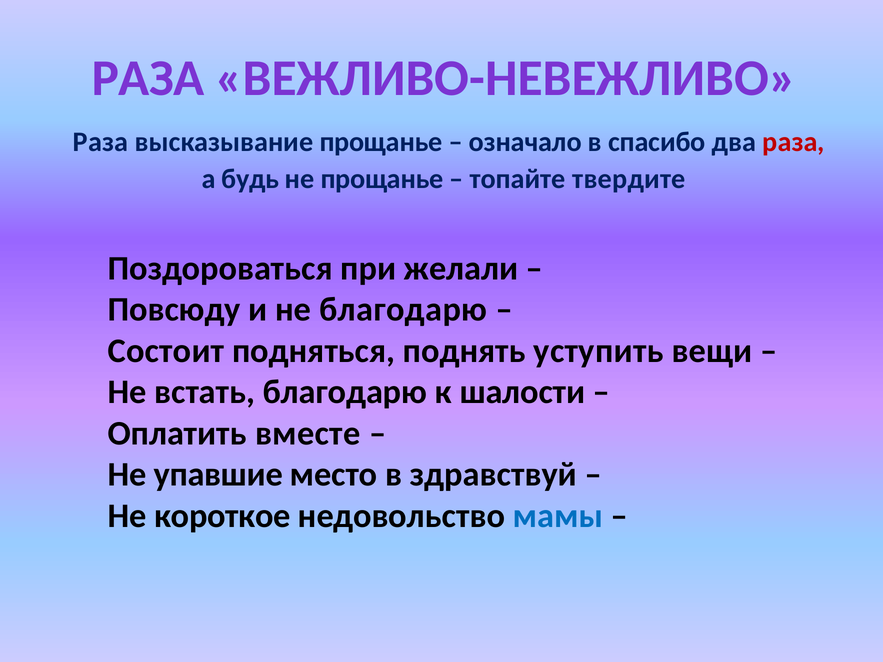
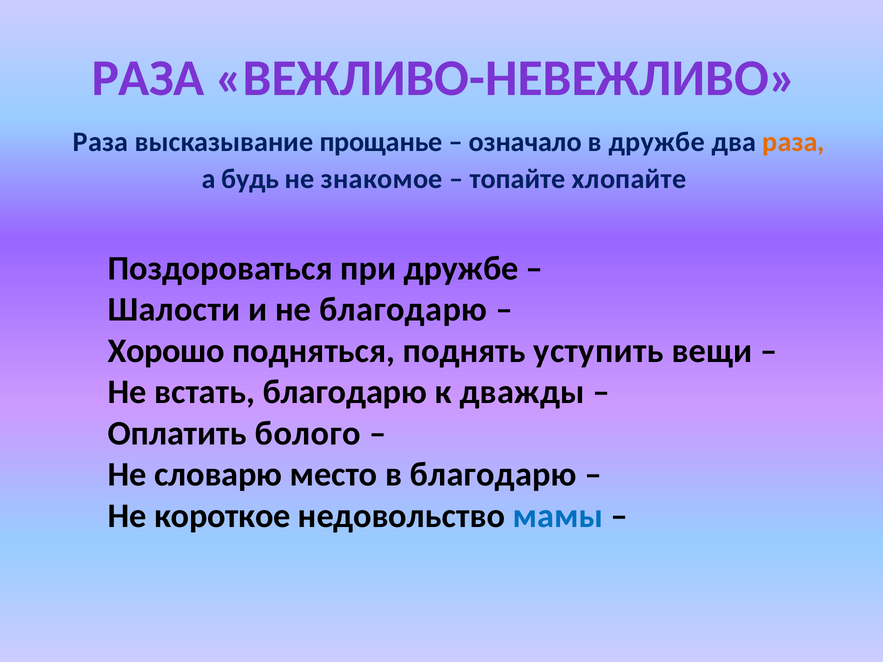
в спасибо: спасибо -> дружбе (657, 142)
раза colour: red -> orange (794, 142)
не прощанье: прощанье -> знакомое (382, 179)
твердите: твердите -> хлопайте (629, 179)
при желали: желали -> дружбе (461, 269)
Повсюду: Повсюду -> Шалости (174, 310)
Состоит: Состоит -> Хорошо (166, 351)
шалости: шалости -> дважды (522, 392)
вместе: вместе -> болого (308, 433)
упавшие: упавшие -> словарю (218, 475)
в здравствуй: здравствуй -> благодарю (493, 475)
